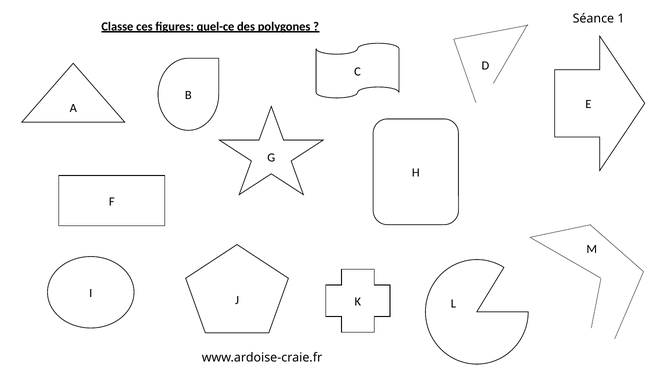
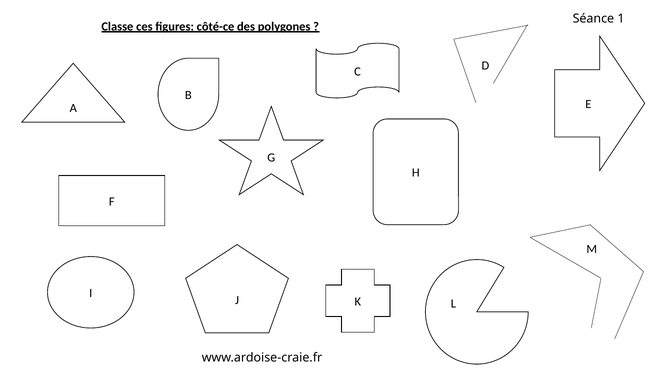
quel-ce: quel-ce -> côté-ce (216, 26)
